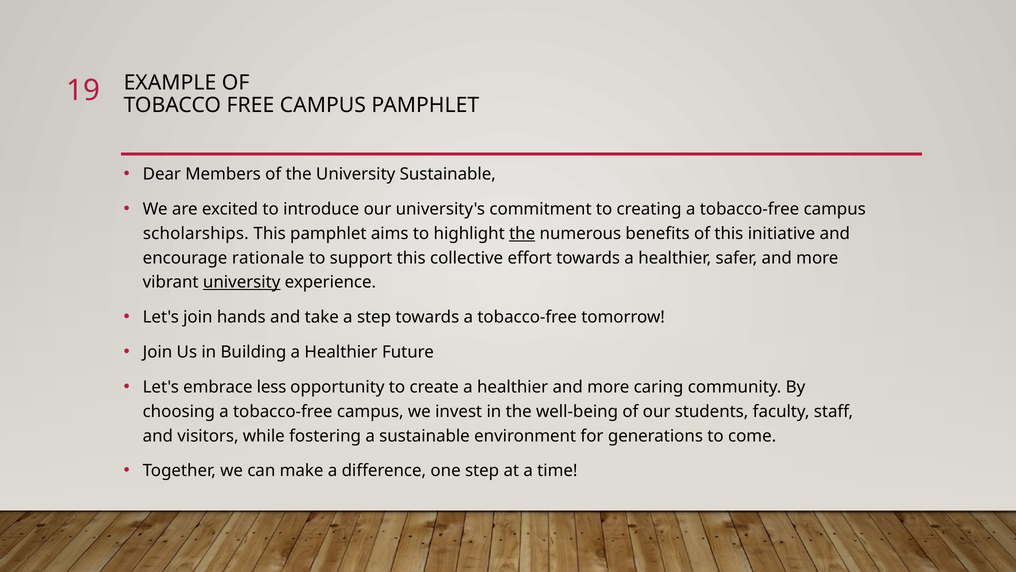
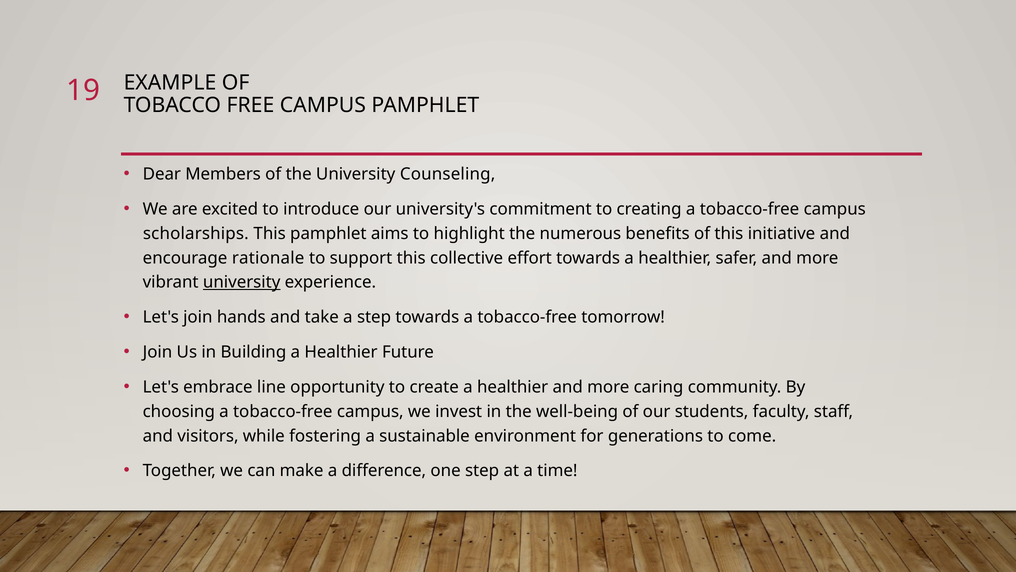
University Sustainable: Sustainable -> Counseling (448, 174)
the underline: present -> none (522, 233)
less: less -> line (271, 387)
